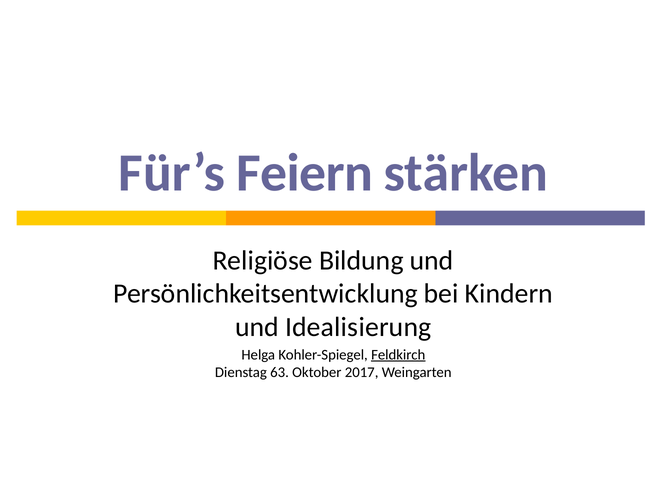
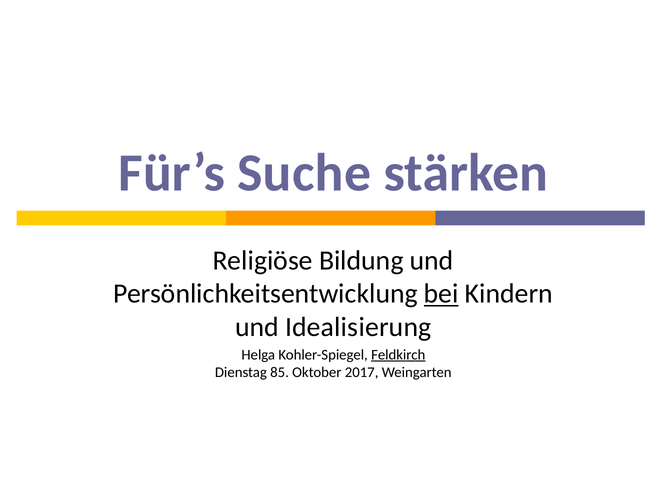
Feiern: Feiern -> Suche (304, 173)
bei underline: none -> present (441, 294)
63: 63 -> 85 (280, 373)
